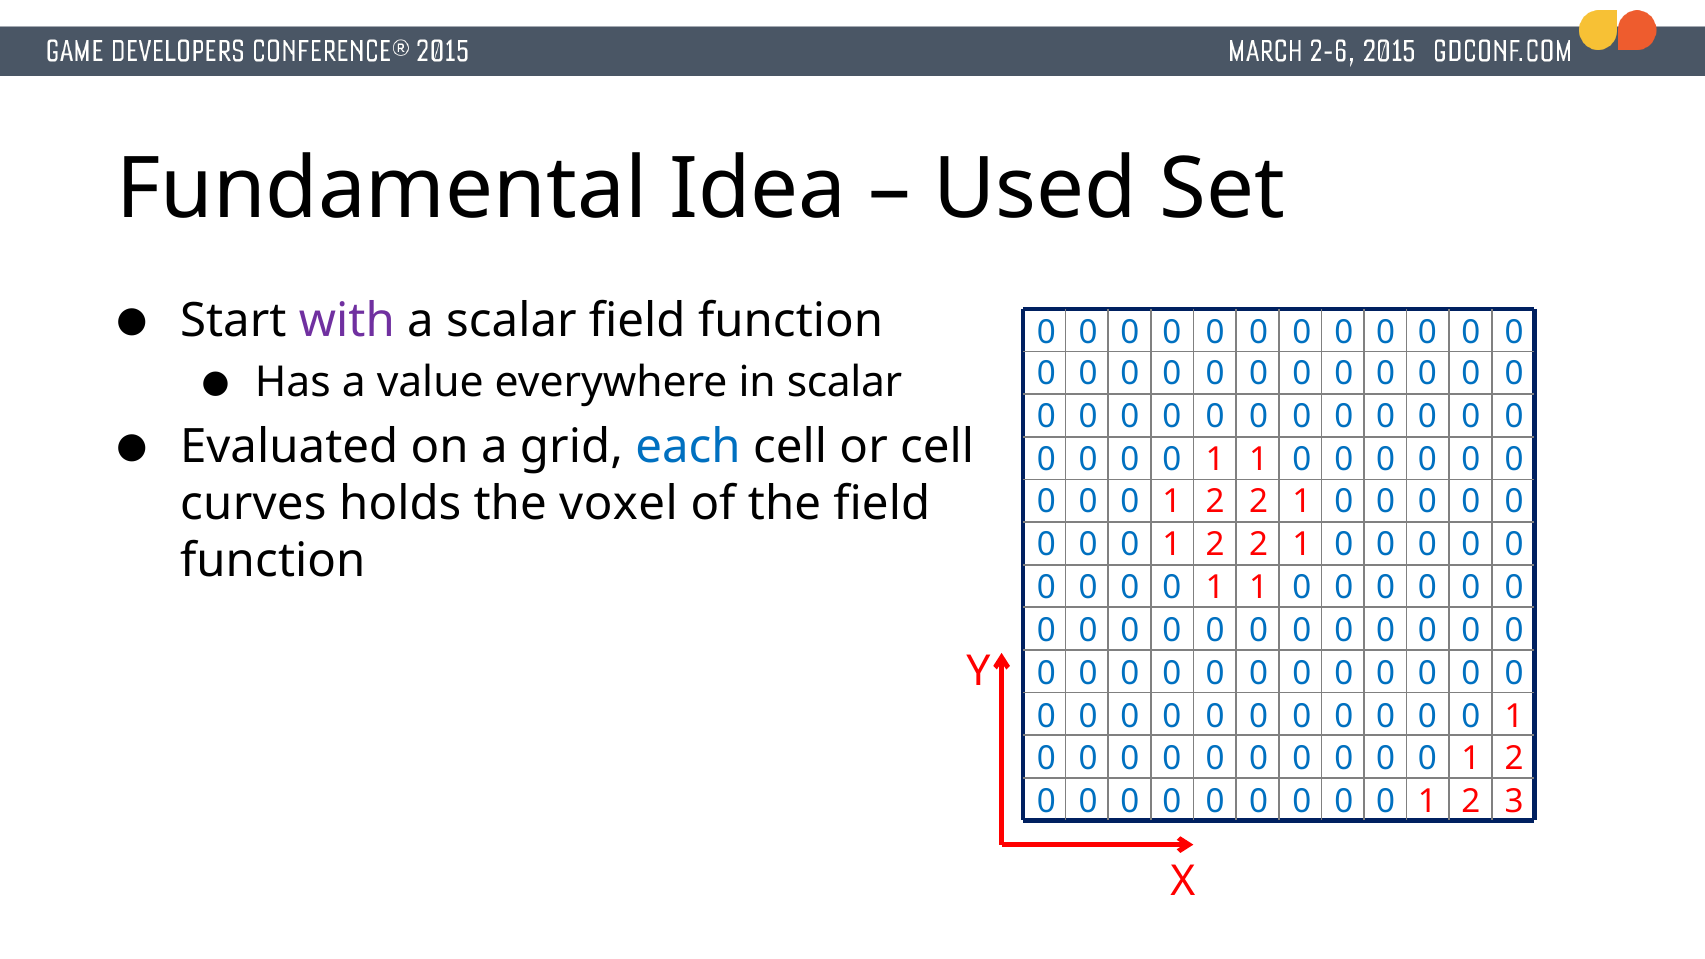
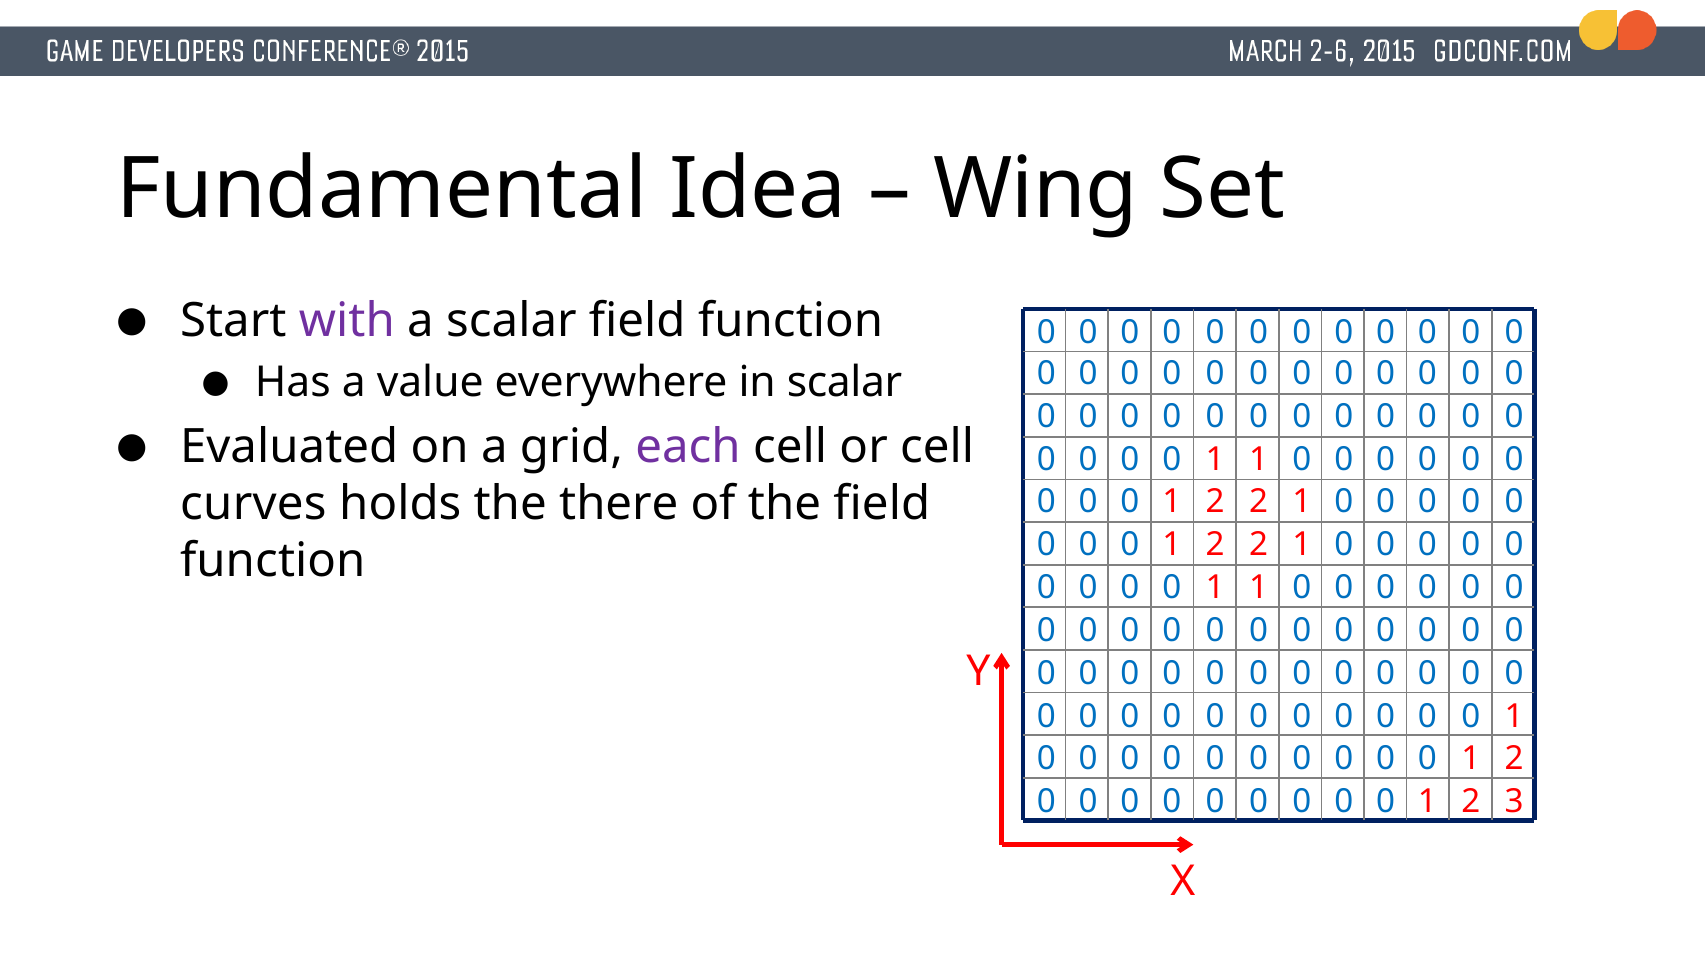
Used: Used -> Wing (1036, 190)
each colour: blue -> purple (688, 447)
voxel: voxel -> there (619, 504)
